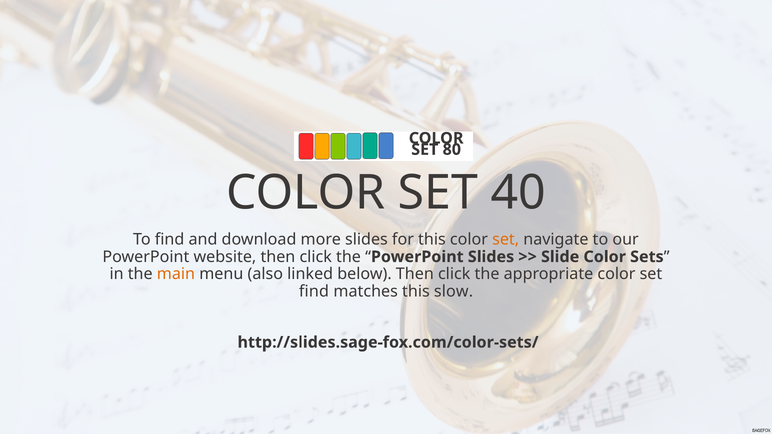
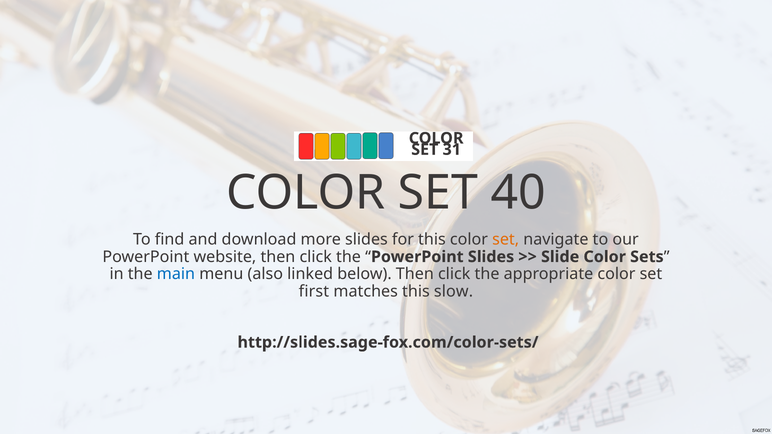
80: 80 -> 31 (452, 150)
main colour: orange -> blue (176, 274)
find: find -> first (314, 292)
